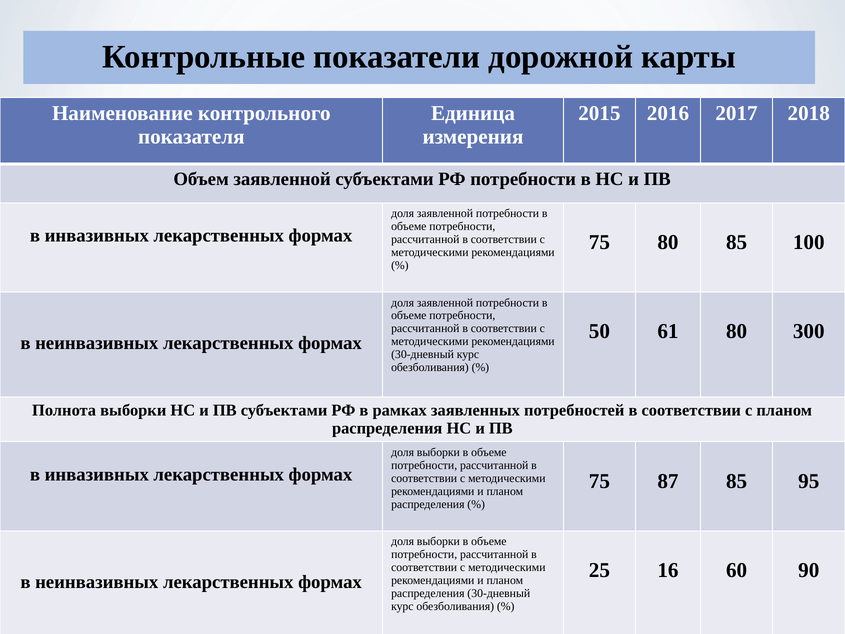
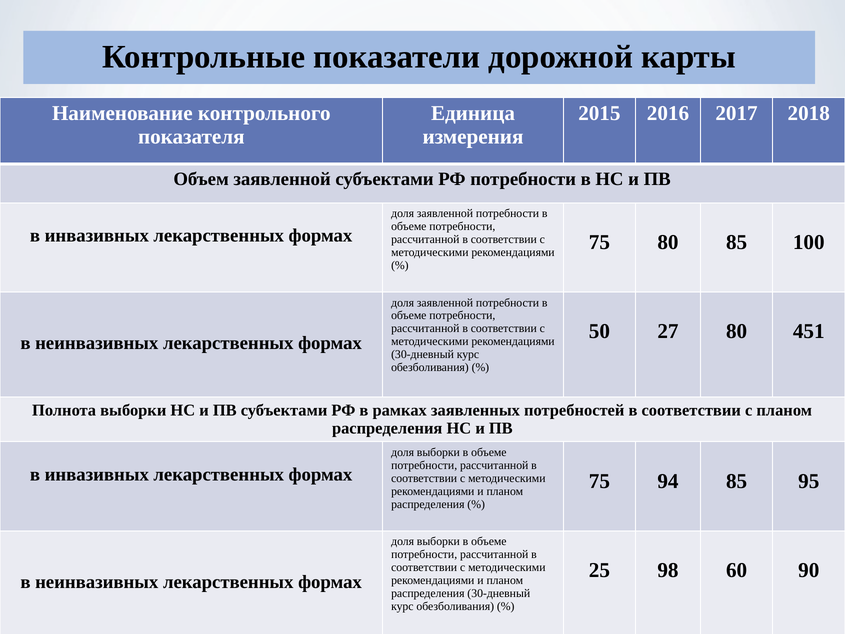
61: 61 -> 27 (668, 331)
300: 300 -> 451 (809, 331)
87: 87 -> 94 (668, 481)
16: 16 -> 98 (668, 570)
